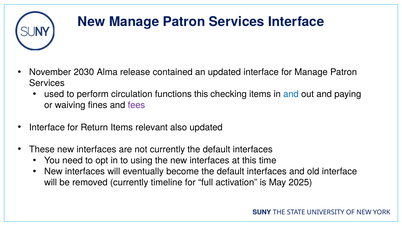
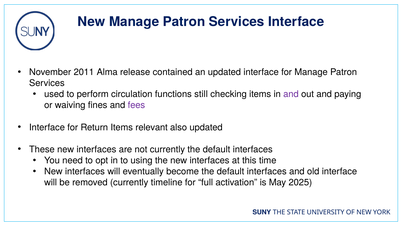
2030: 2030 -> 2011 (84, 72)
functions this: this -> still (201, 94)
and colour: blue -> purple (291, 94)
